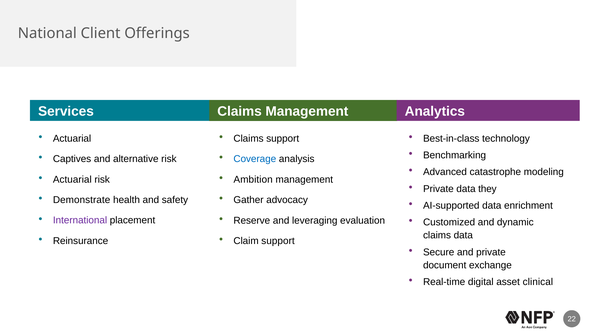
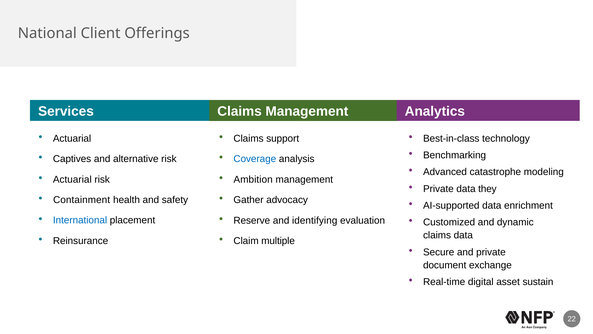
Demonstrate: Demonstrate -> Containment (82, 200)
International colour: purple -> blue (80, 220)
leveraging: leveraging -> identifying (315, 220)
Claim support: support -> multiple (278, 241)
clinical: clinical -> sustain (538, 282)
